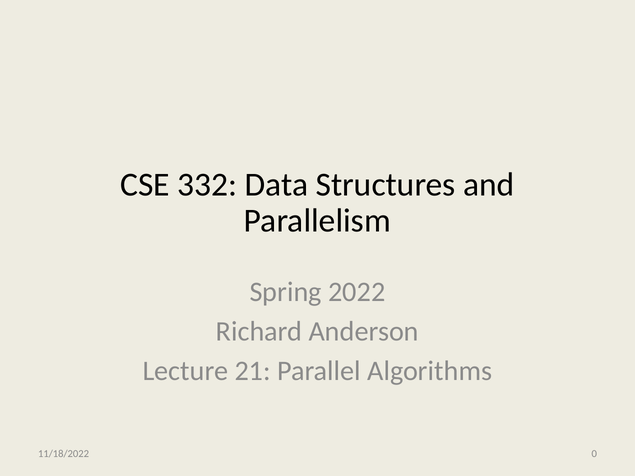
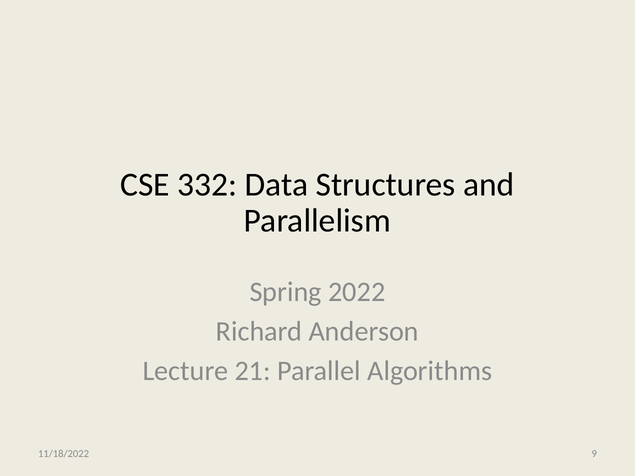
0: 0 -> 9 (594, 454)
